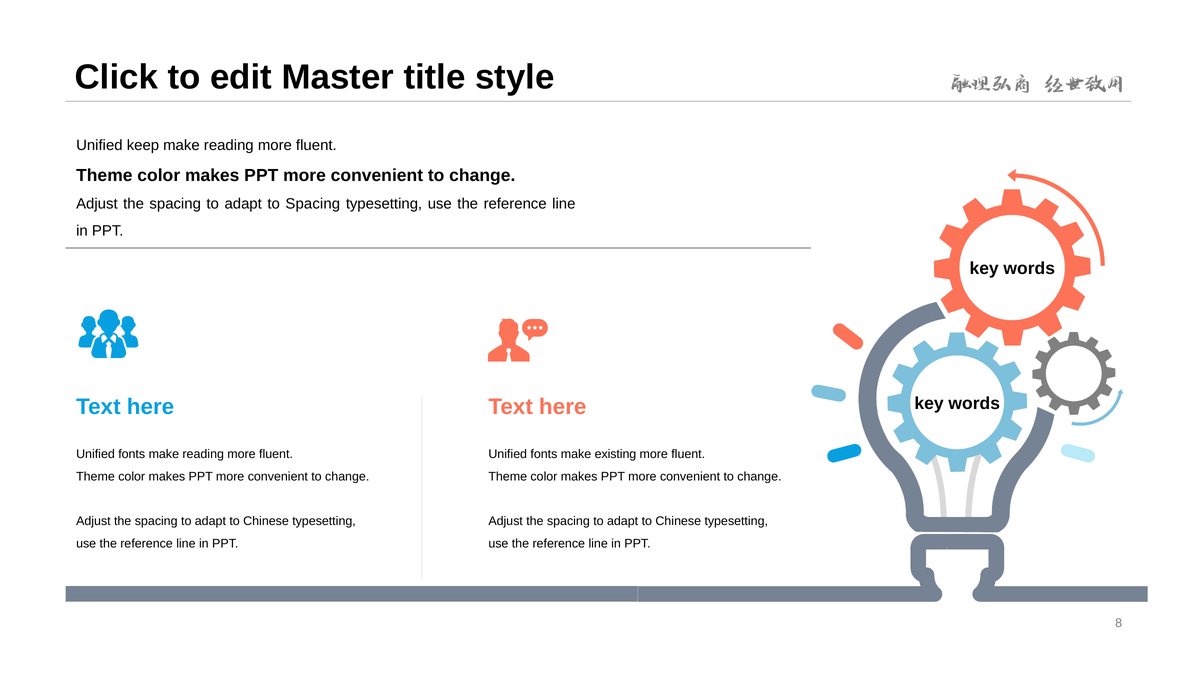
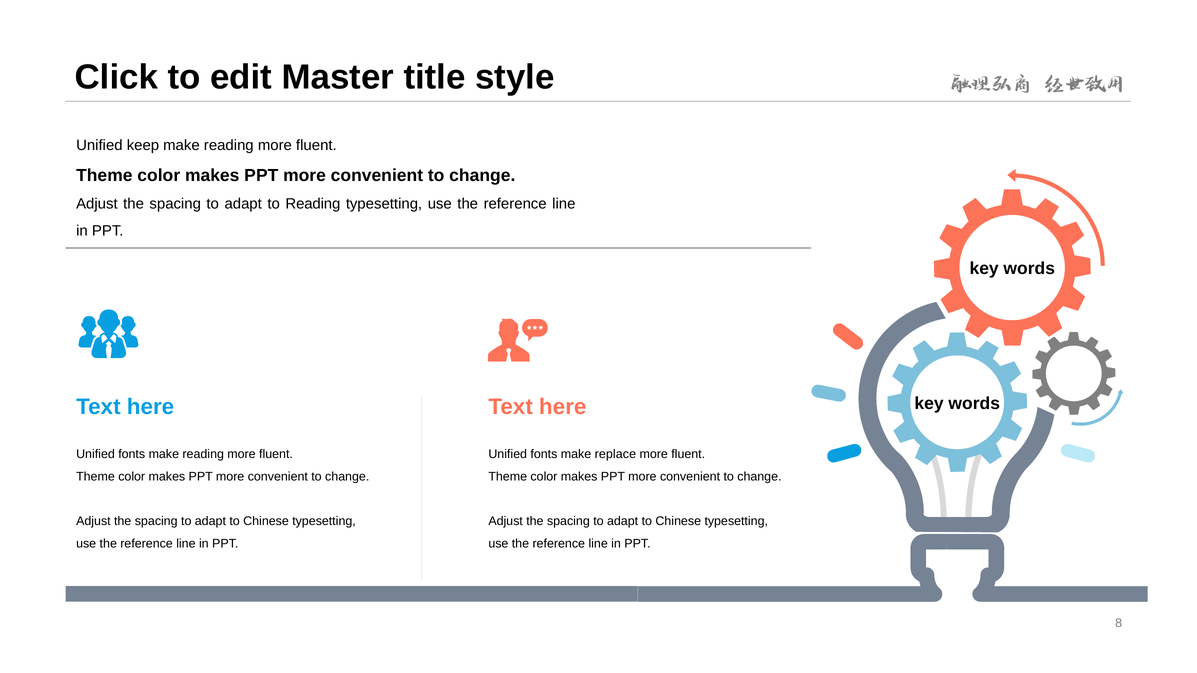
to Spacing: Spacing -> Reading (313, 204)
existing: existing -> replace (615, 454)
